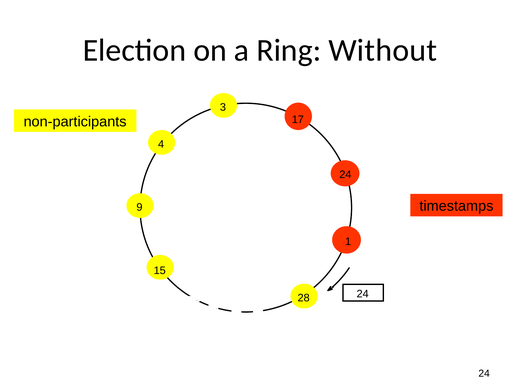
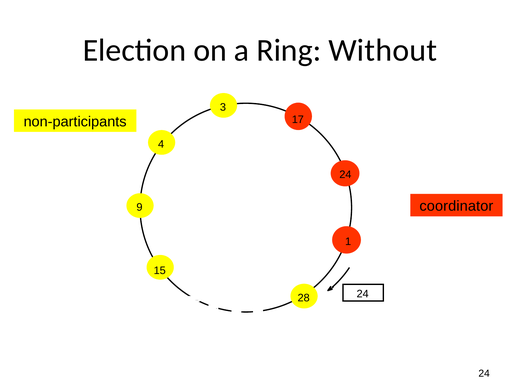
timestamps: timestamps -> coordinator (456, 206)
